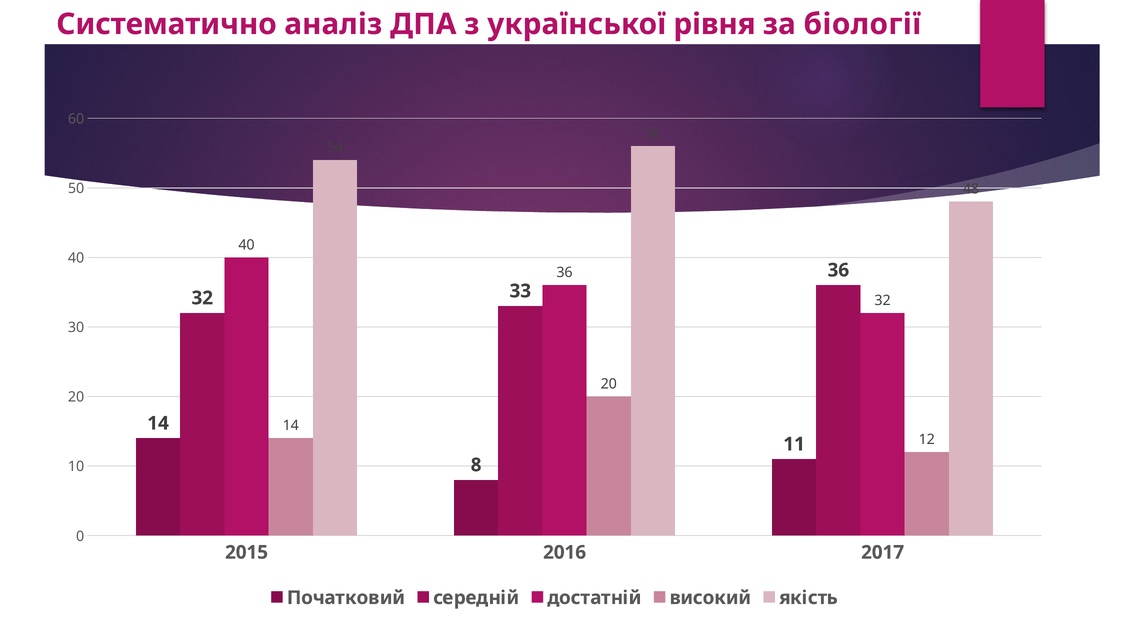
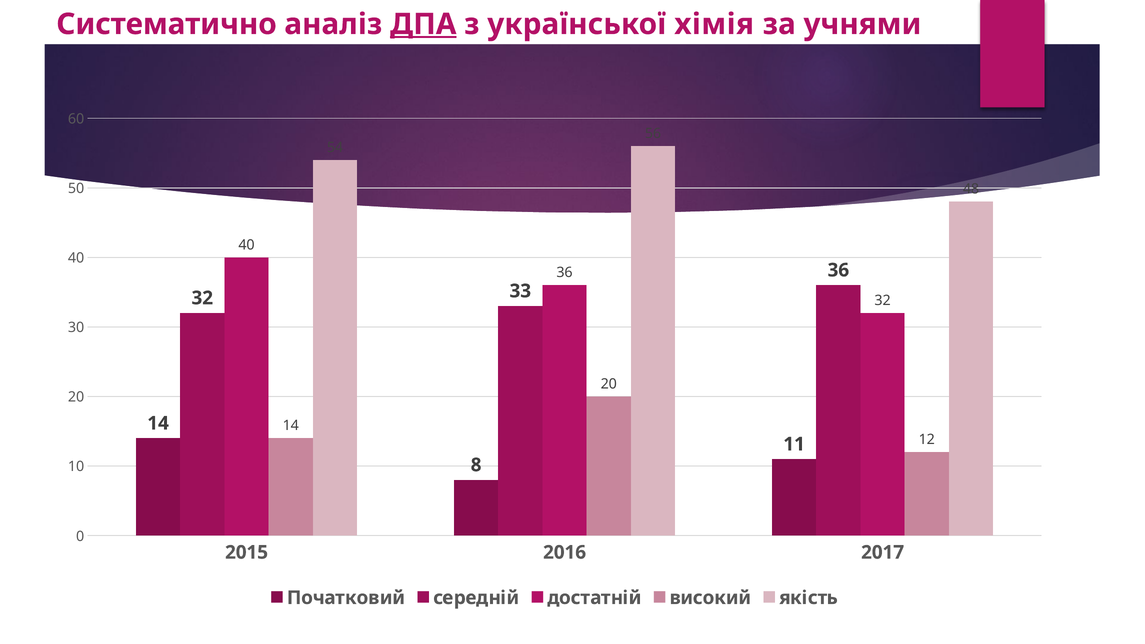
ДПА underline: none -> present (423, 24)
рівня: рівня -> хімія (714, 24)
біології: біології -> учнями (862, 24)
